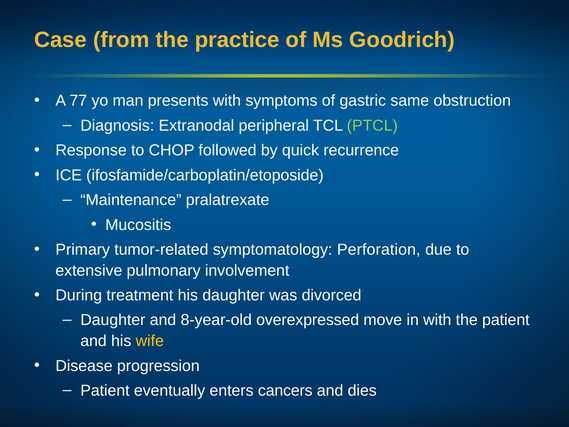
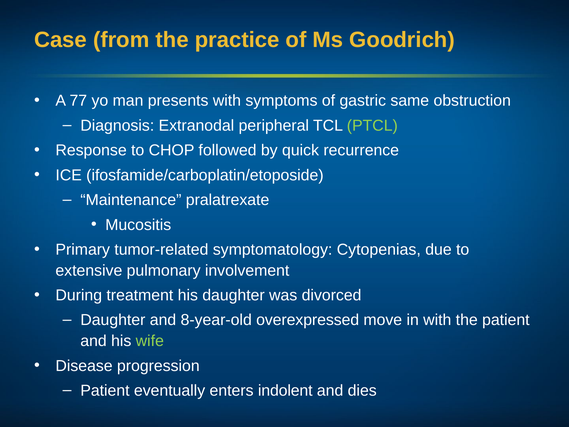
Perforation: Perforation -> Cytopenias (379, 249)
wife colour: yellow -> light green (150, 341)
cancers: cancers -> indolent (285, 390)
